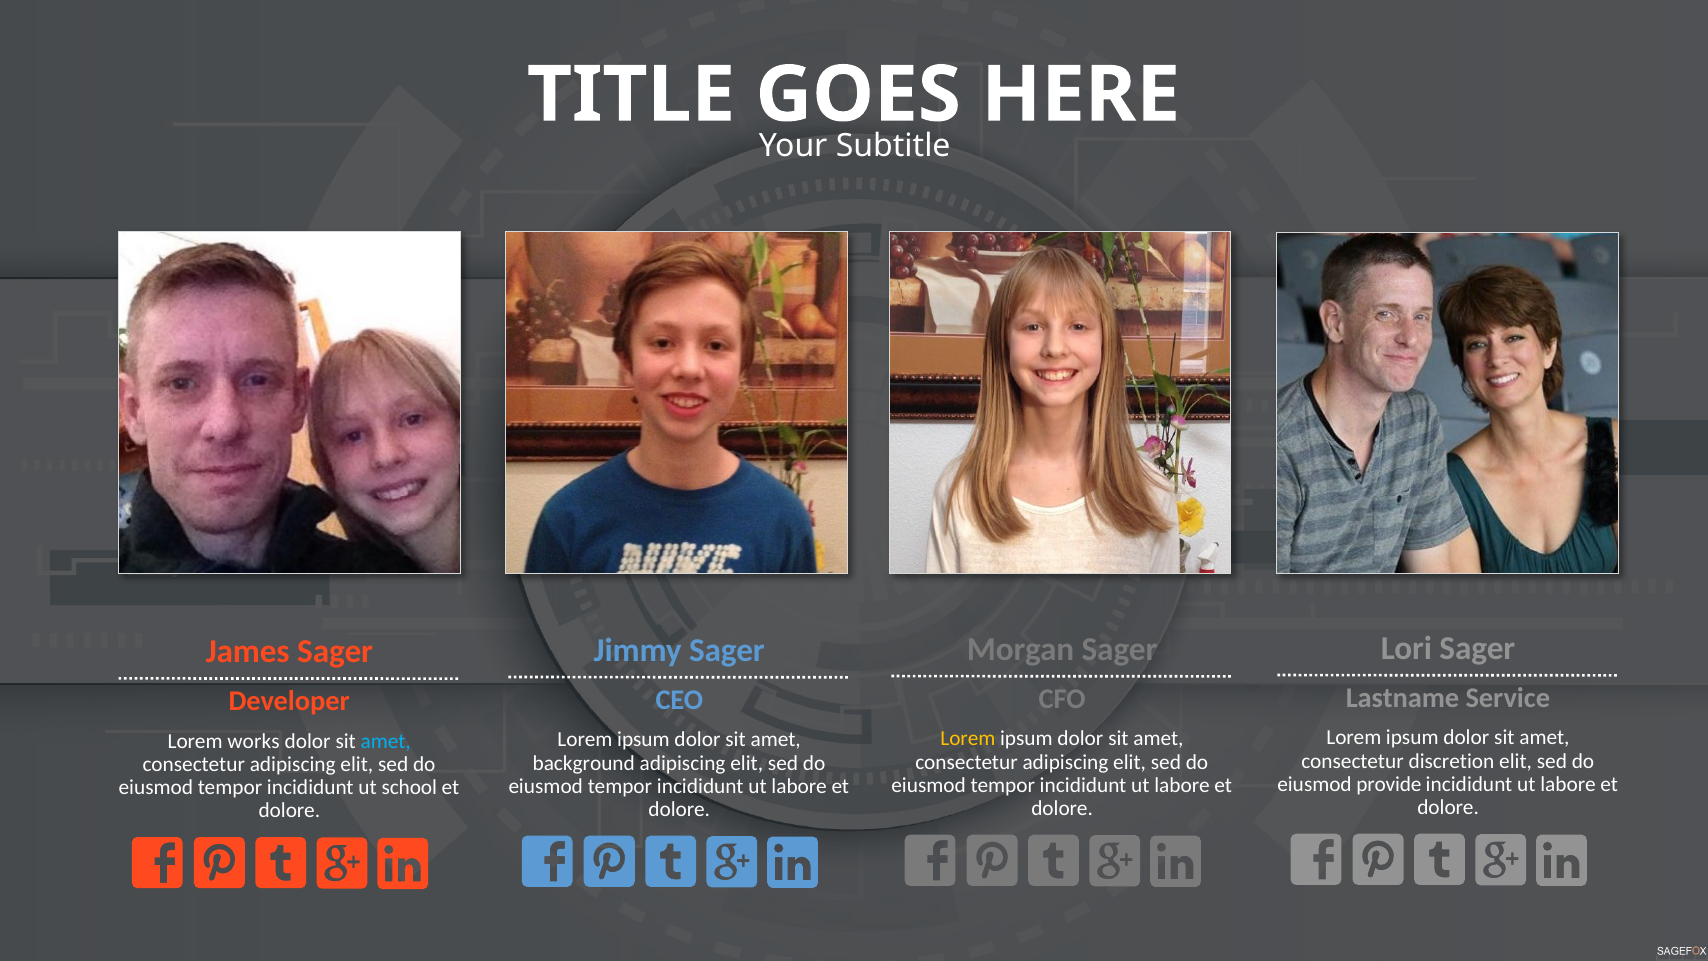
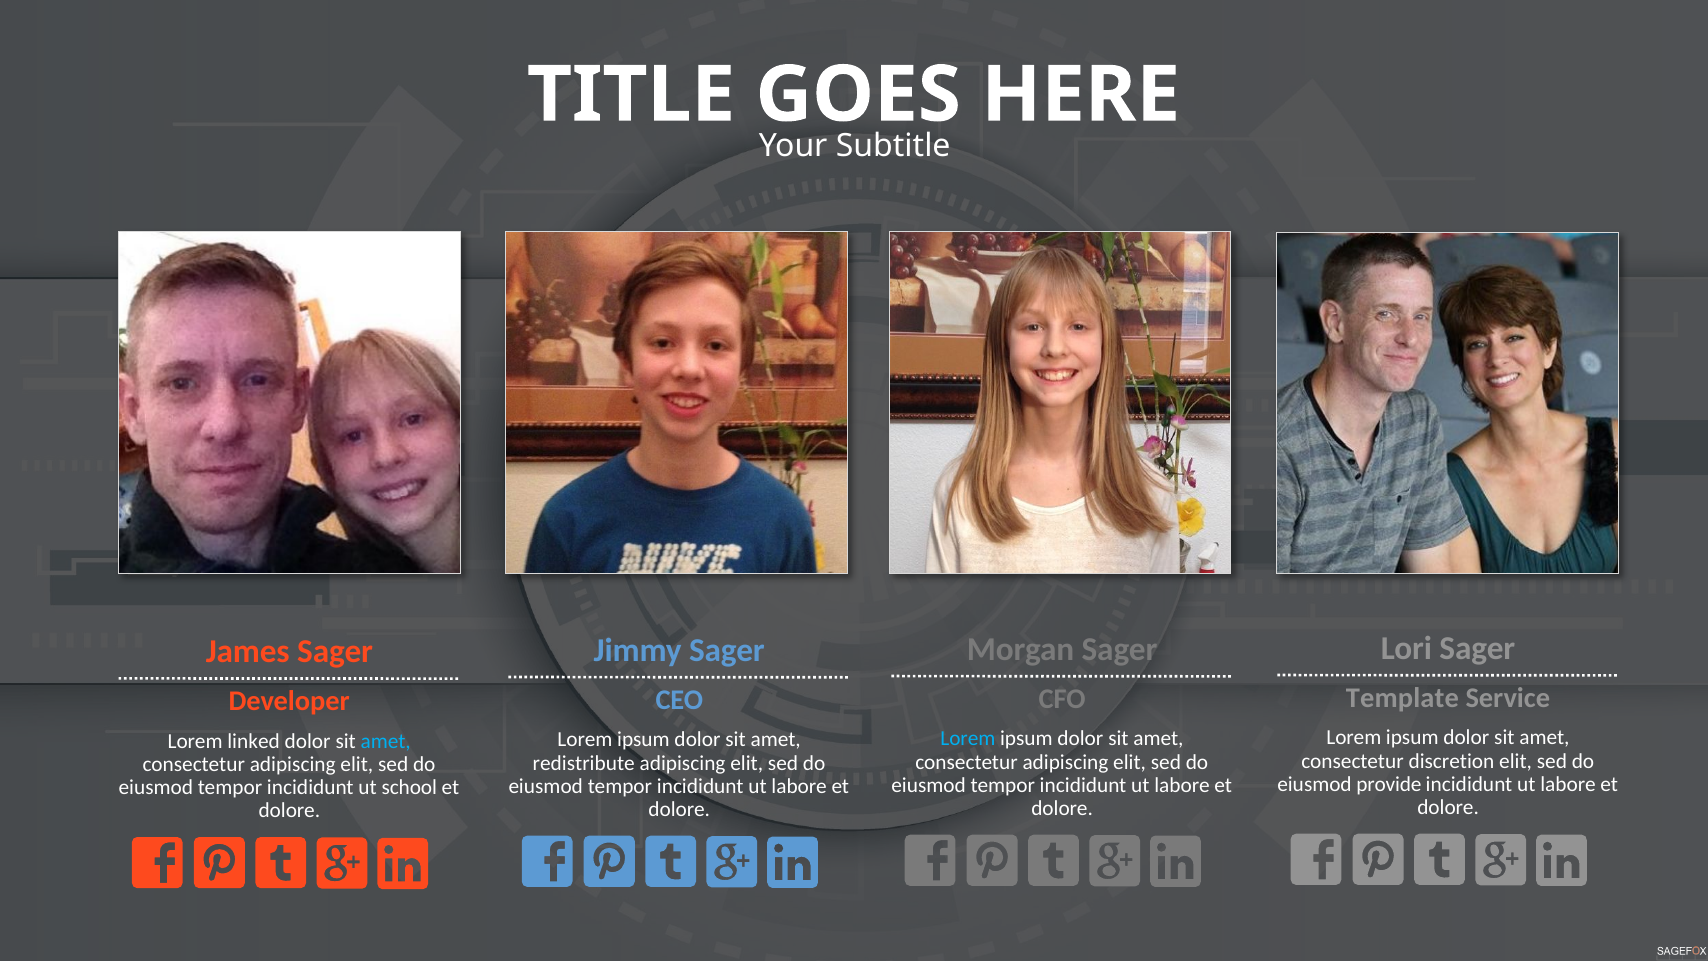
Lastname: Lastname -> Template (1402, 698)
Lorem colour: yellow -> light blue (968, 739)
works: works -> linked (254, 741)
background: background -> redistribute (584, 763)
